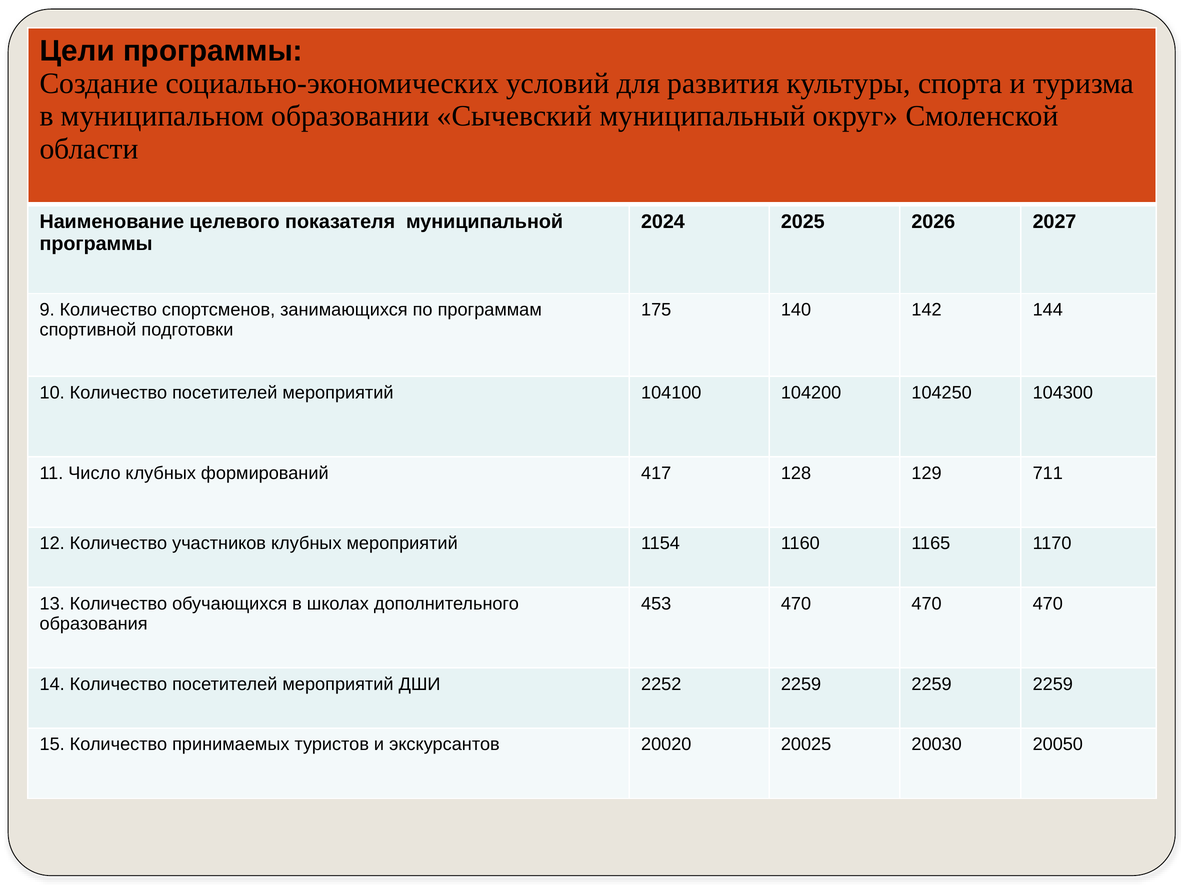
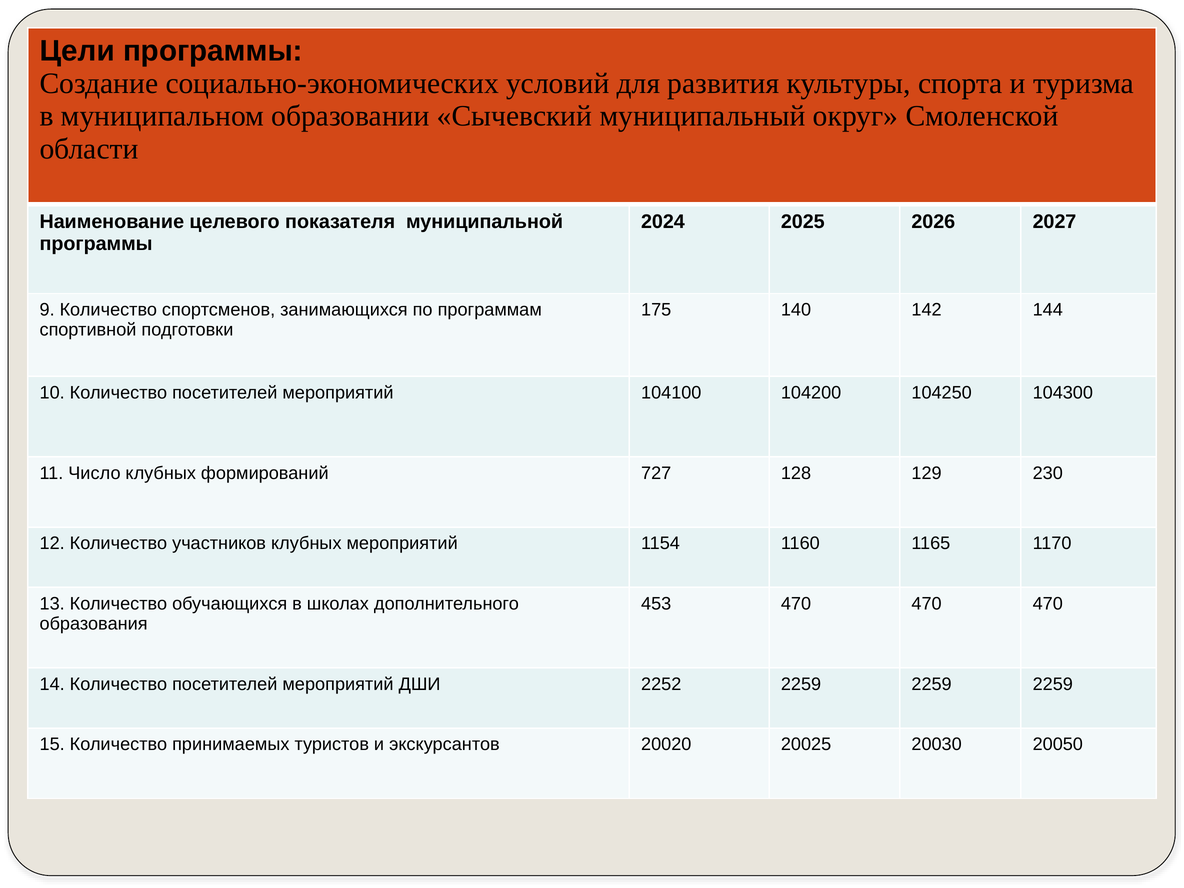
417: 417 -> 727 (656, 473)
711: 711 -> 230 (1048, 473)
